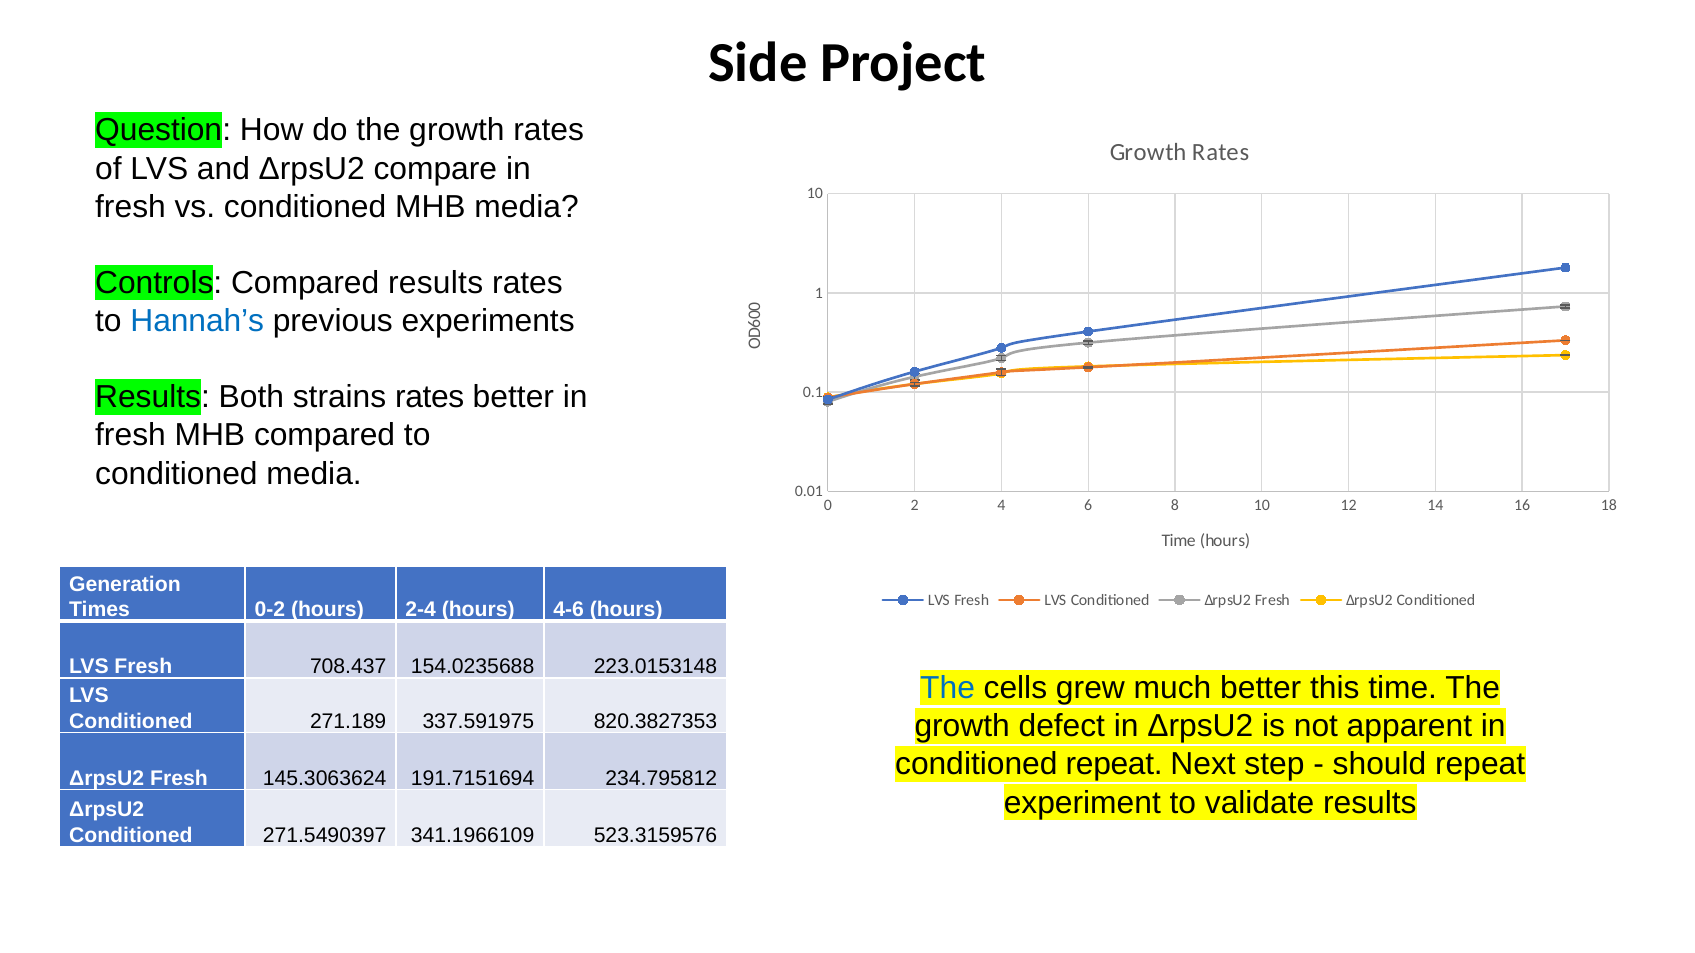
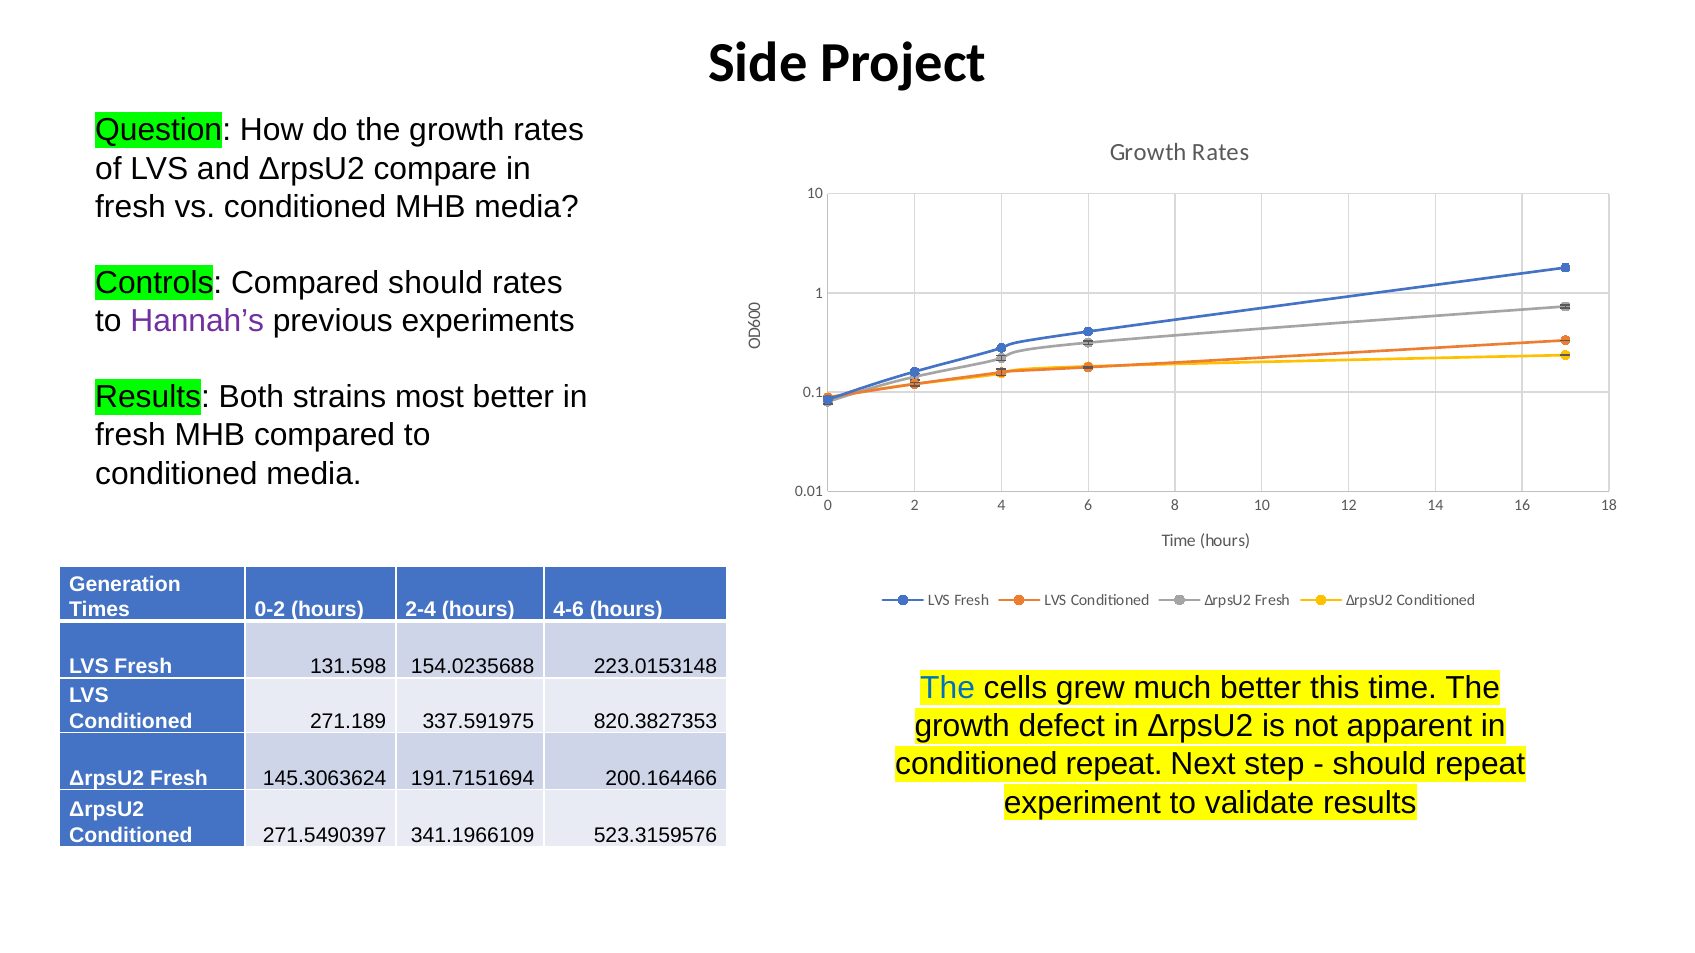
Compared results: results -> should (436, 283)
Hannah’s colour: blue -> purple (197, 321)
strains rates: rates -> most (430, 397)
708.437: 708.437 -> 131.598 (348, 667)
234.795812: 234.795812 -> 200.164466 (661, 778)
